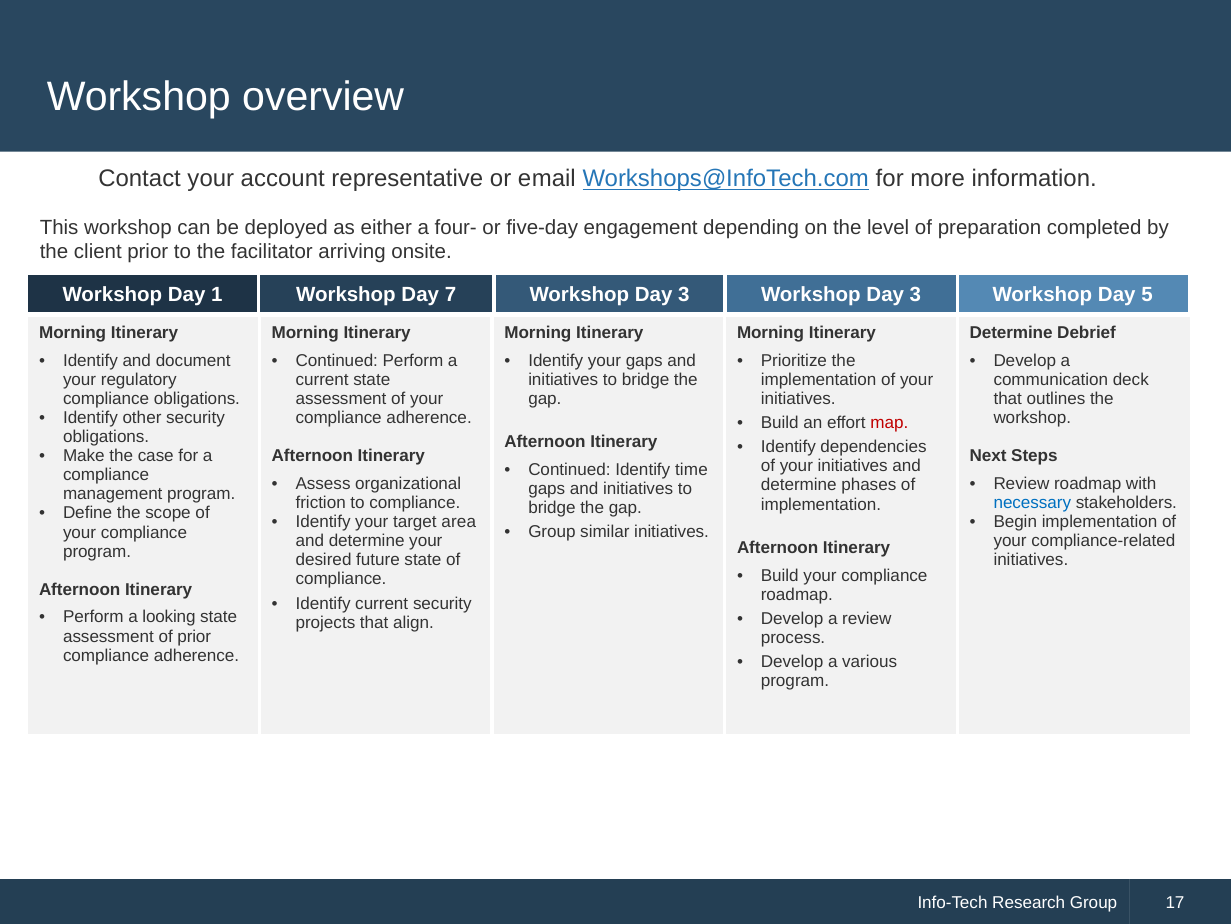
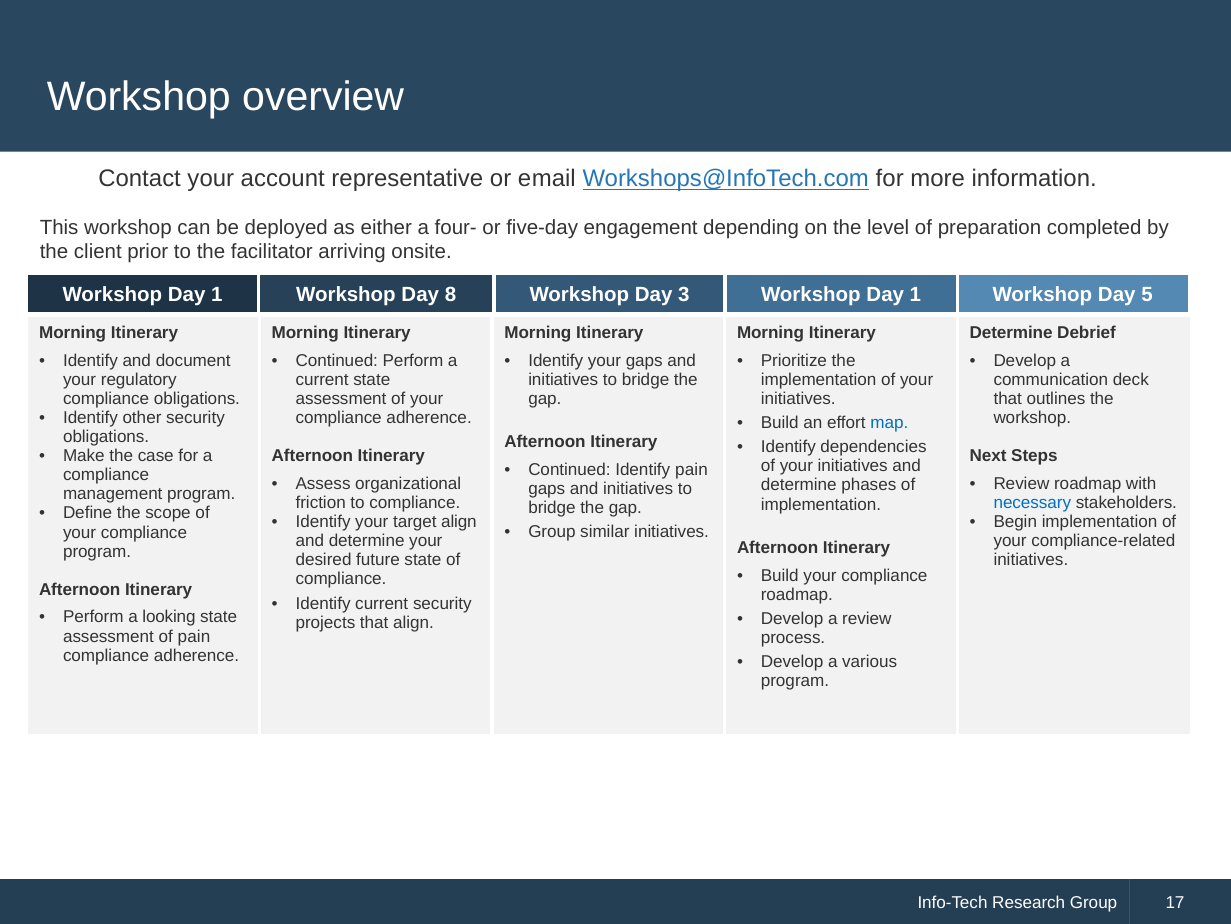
7: 7 -> 8 (451, 294)
3 Workshop Day 3: 3 -> 1 (915, 294)
map colour: red -> blue (889, 422)
Identify time: time -> pain (691, 469)
target area: area -> align (459, 521)
of prior: prior -> pain (194, 636)
